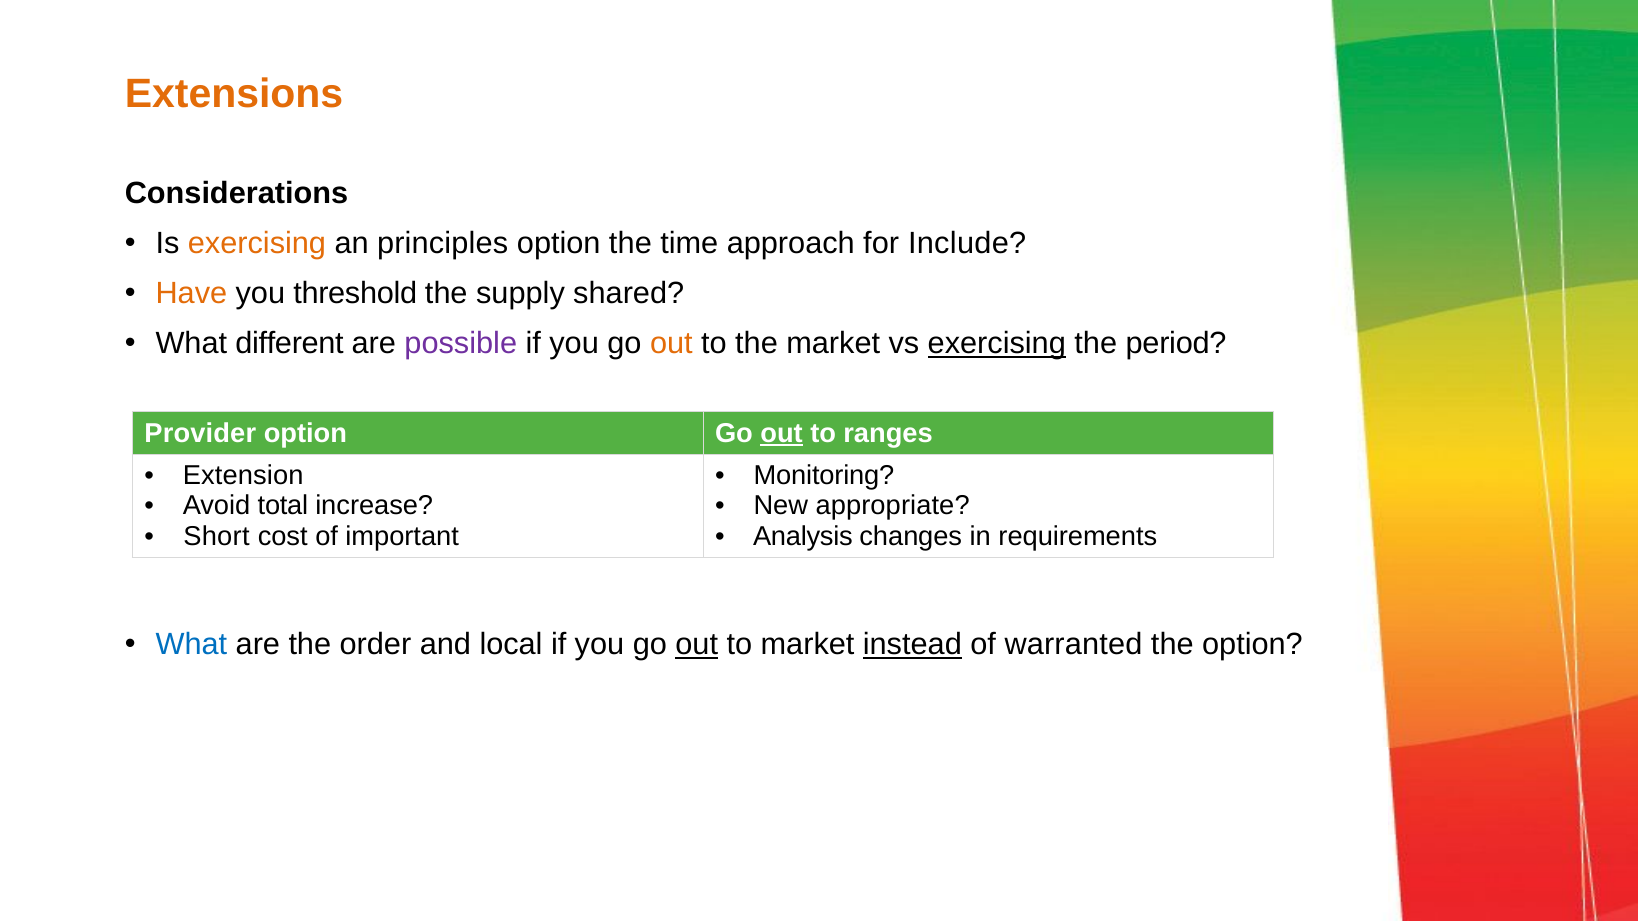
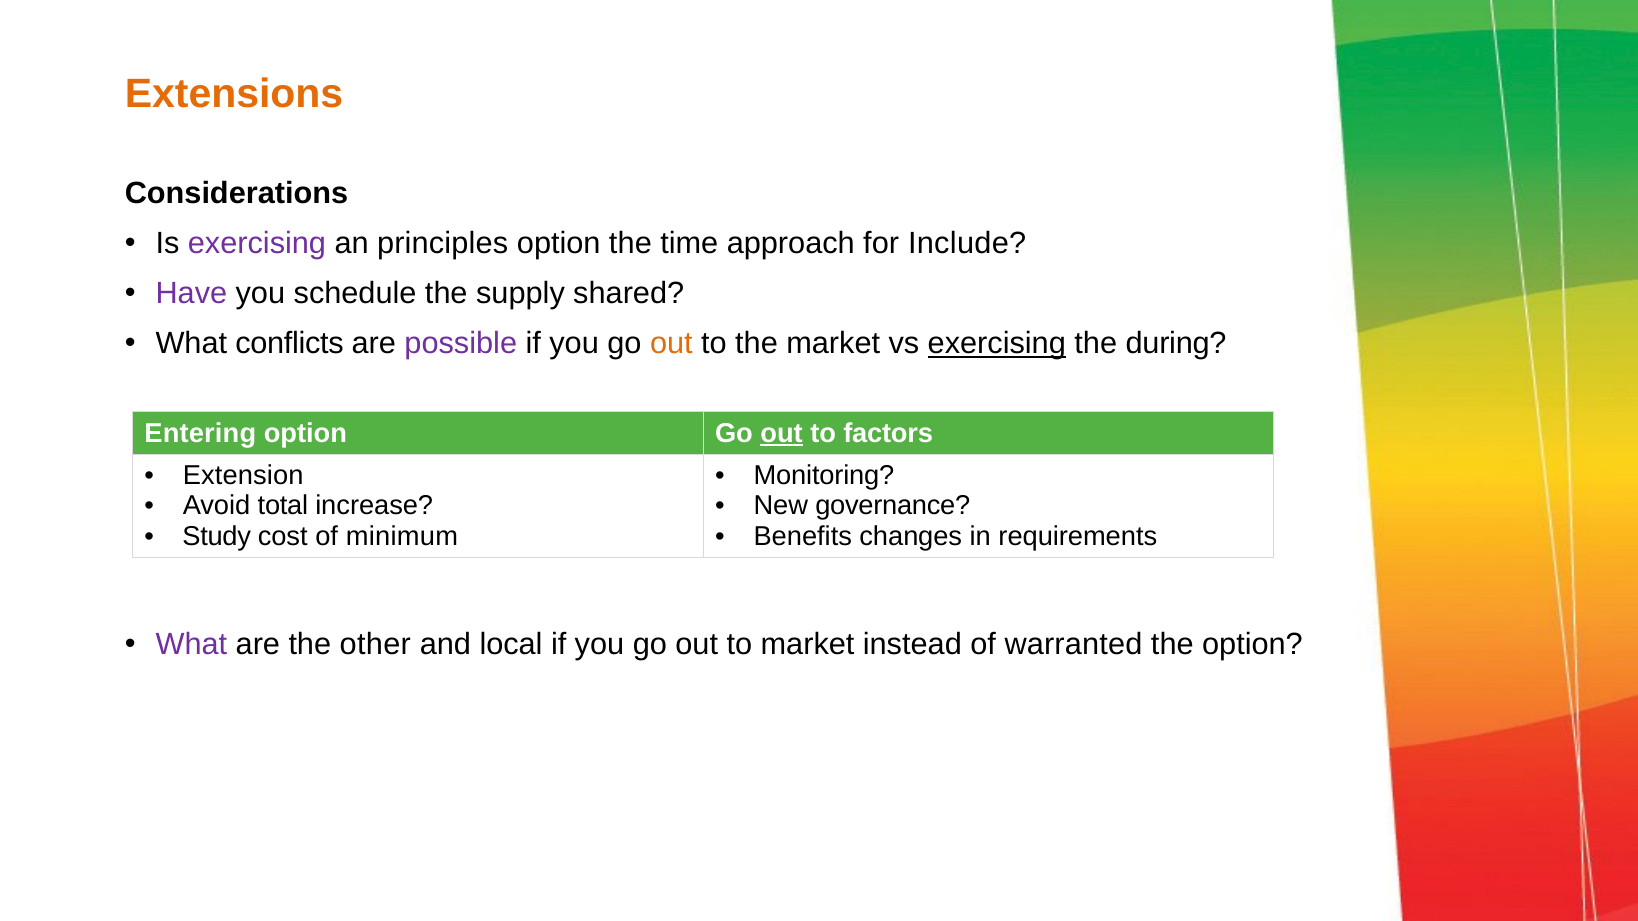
exercising colour: orange -> purple (257, 243)
Have colour: orange -> purple (191, 294)
threshold: threshold -> schedule (355, 294)
different: different -> conflicts (290, 344)
period: period -> during (1176, 344)
Provider: Provider -> Entering (200, 433)
ranges: ranges -> factors (888, 433)
appropriate: appropriate -> governance (893, 506)
Short: Short -> Study (217, 537)
important: important -> minimum (402, 537)
Analysis: Analysis -> Benefits (803, 537)
What colour: blue -> purple (191, 645)
order: order -> other (375, 645)
out underline: present -> none (697, 645)
instead underline: present -> none (912, 645)
